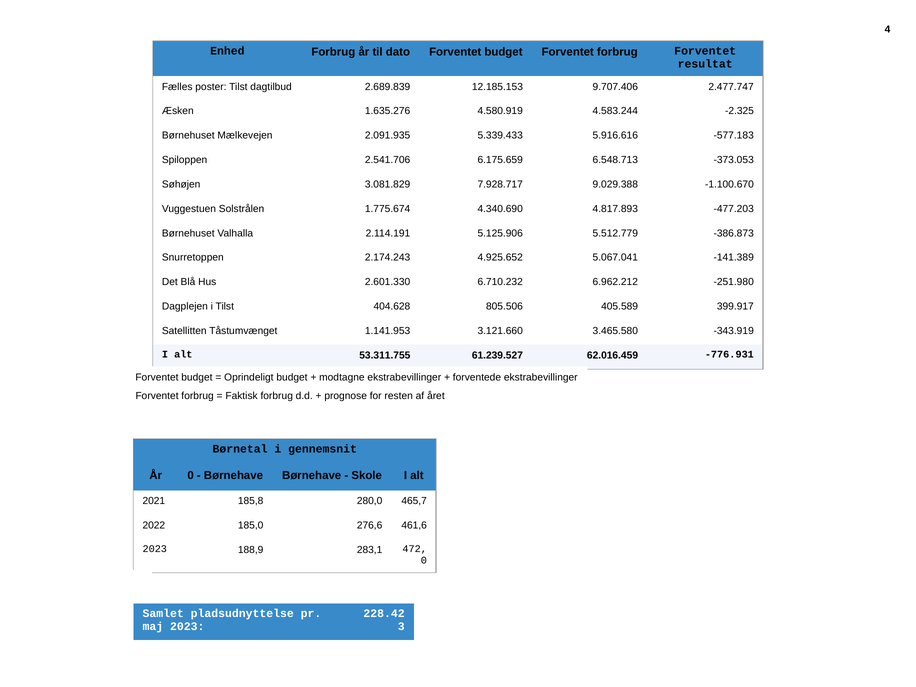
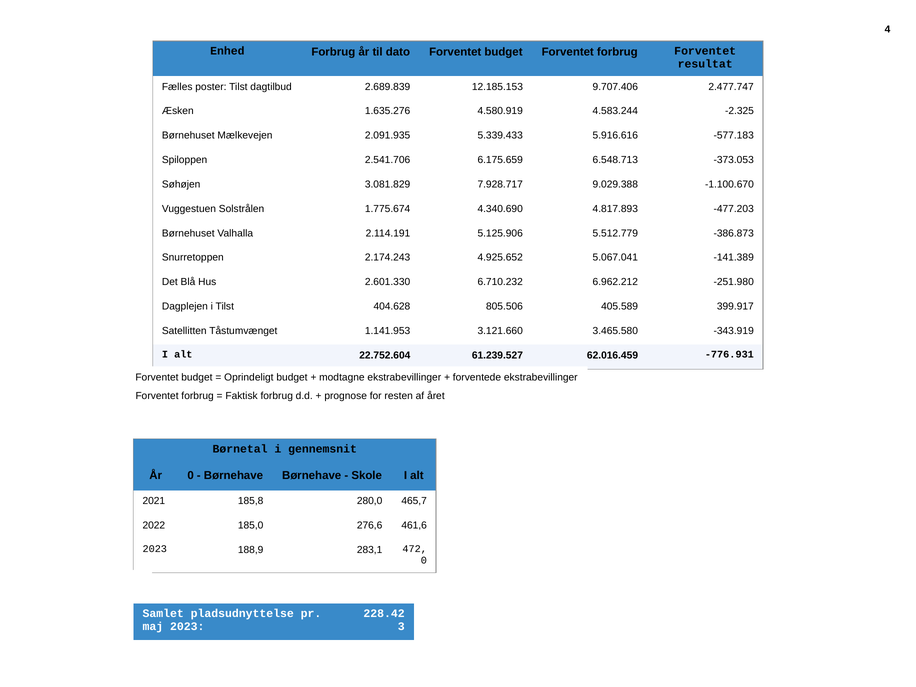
53.311.755: 53.311.755 -> 22.752.604 (385, 355)
